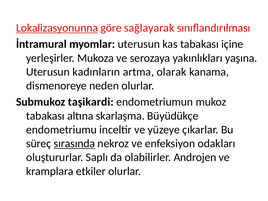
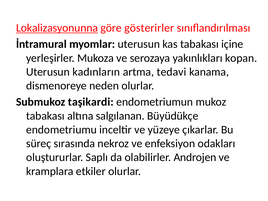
sağlayarak: sağlayarak -> gösterirler (149, 28)
yaşına: yaşına -> kopan (241, 58)
olarak: olarak -> tedavi (172, 72)
skarlaşma: skarlaşma -> salgılanan (120, 116)
sırasında underline: present -> none (74, 144)
